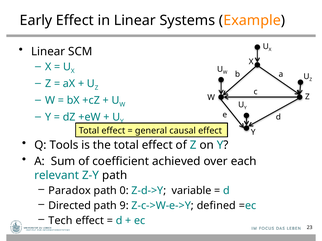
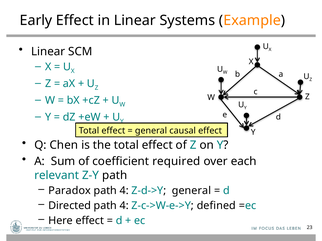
Tools: Tools -> Chen (64, 145)
achieved: achieved -> required (176, 162)
0: 0 -> 4 (124, 191)
Z-d->Y variable: variable -> general (191, 191)
Directed path 9: 9 -> 4 (124, 206)
Tech: Tech -> Here (61, 221)
